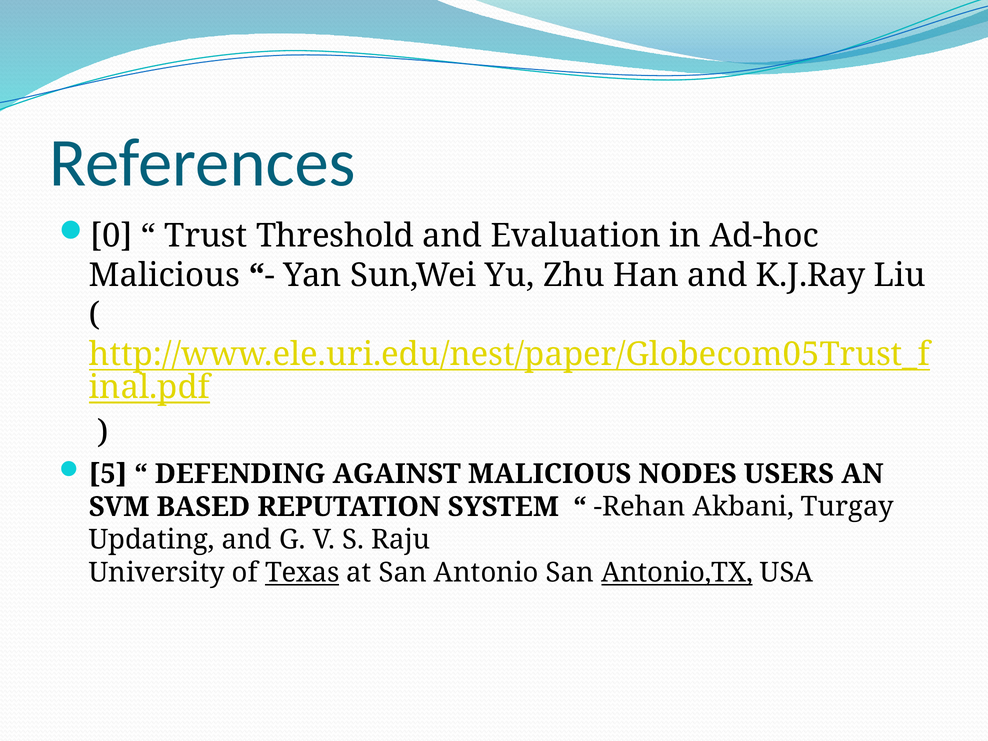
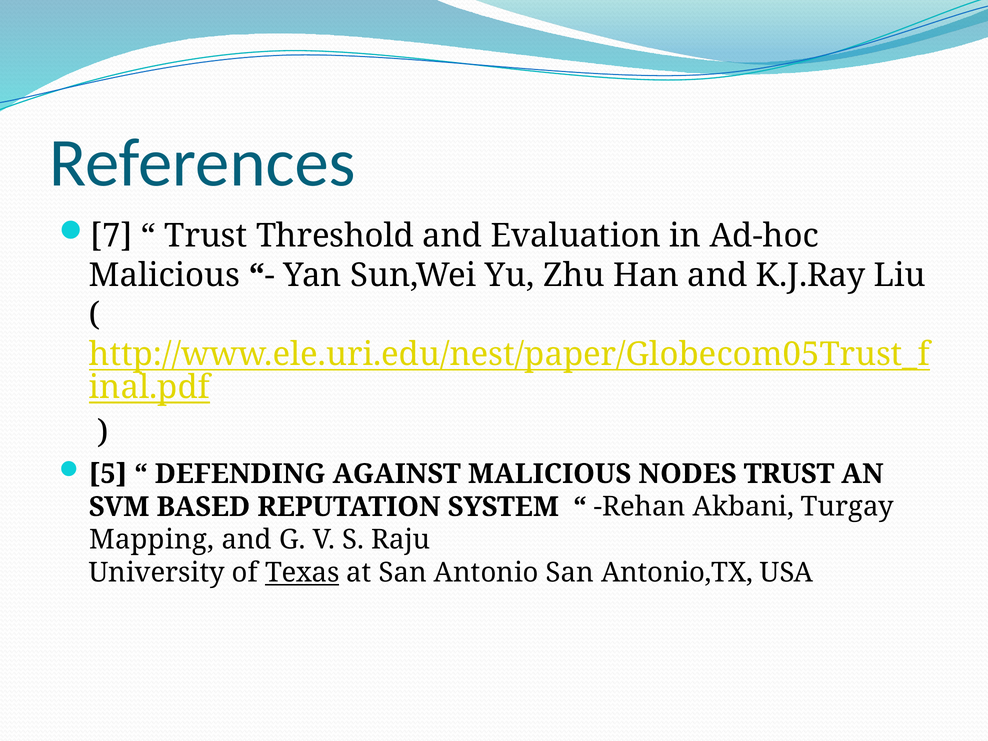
0: 0 -> 7 (111, 236)
NODES USERS: USERS -> TRUST (789, 474)
Updating: Updating -> Mapping (152, 540)
Antonio,TX underline: present -> none (677, 573)
